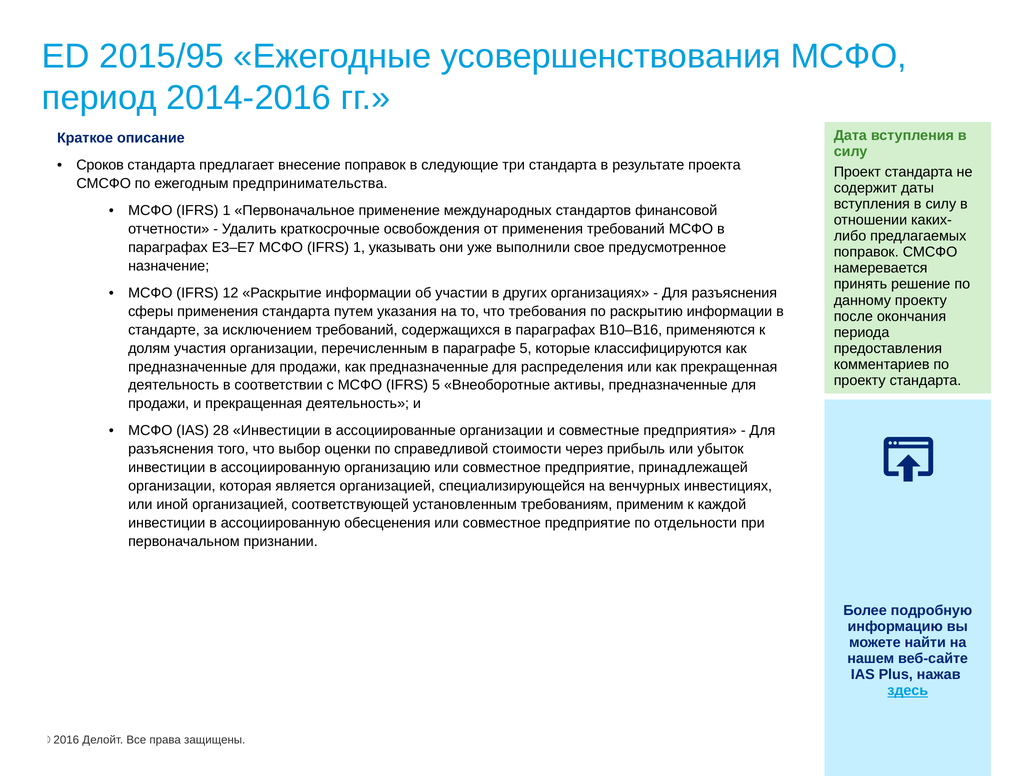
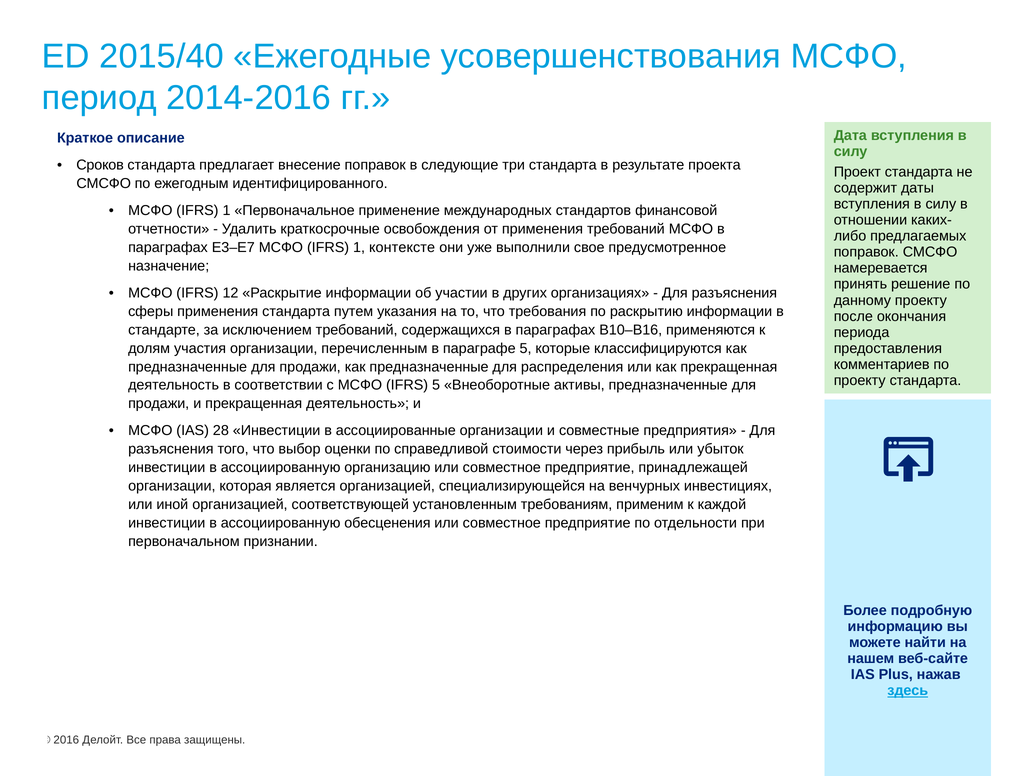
2015/95: 2015/95 -> 2015/40 (162, 57)
предпринимательства: предпринимательства -> идентифицированного (310, 183)
указывать: указывать -> контексте (402, 247)
